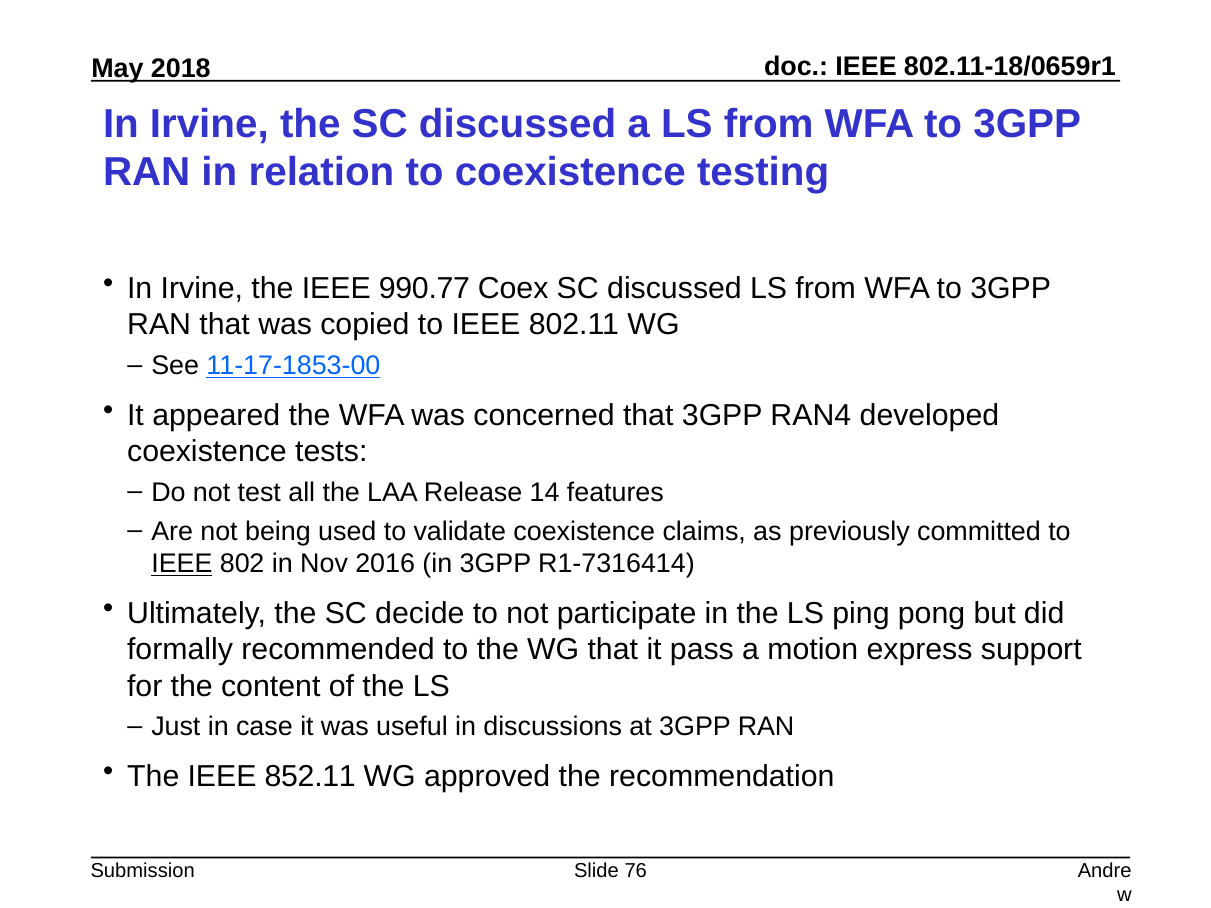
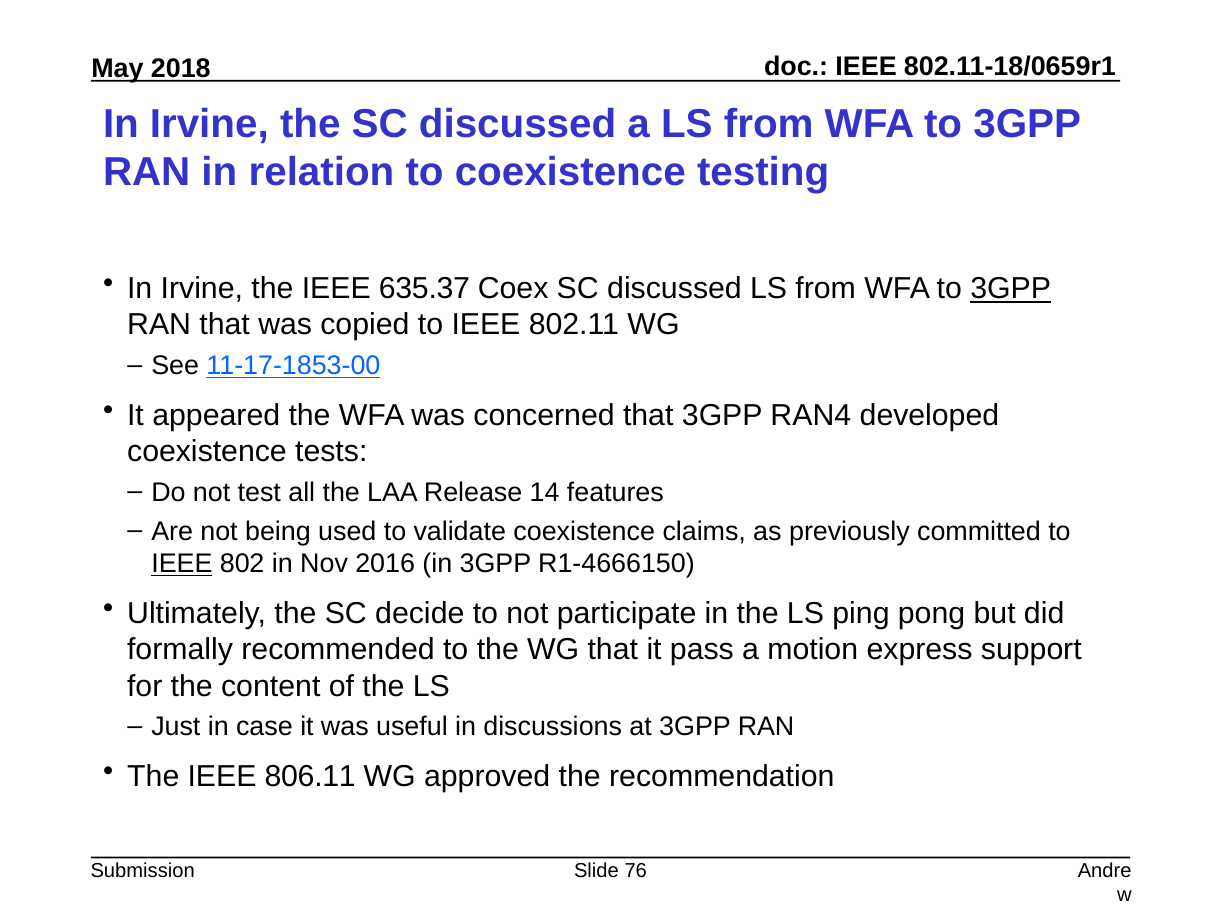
990.77: 990.77 -> 635.37 (424, 289)
3GPP underline: none -> present (1011, 289)
R1‐7316414: R1‐7316414 -> R1‐4666150 (616, 564)
852.11: 852.11 -> 806.11 (310, 777)
